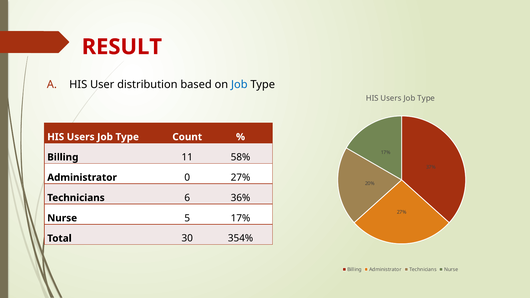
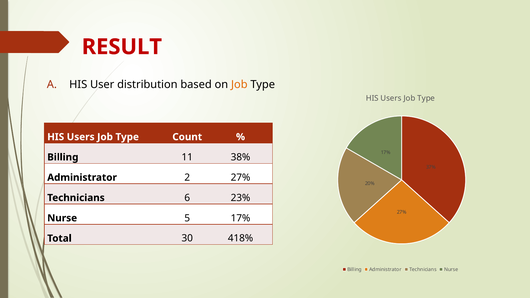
Job colour: blue -> orange (239, 85)
58%: 58% -> 38% (241, 157)
0: 0 -> 2 (187, 178)
36%: 36% -> 23% (241, 198)
354%: 354% -> 418% (241, 238)
